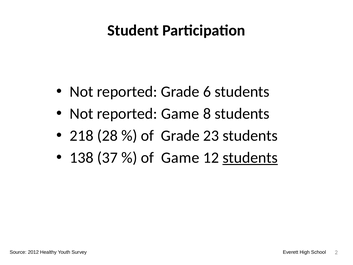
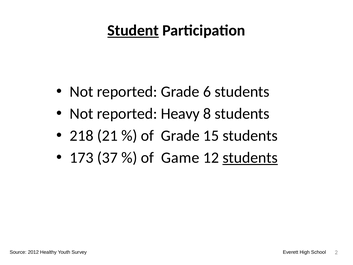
Student underline: none -> present (133, 31)
reported Game: Game -> Heavy (180, 114)
28: 28 -> 21 (107, 136)
23: 23 -> 15 (211, 136)
138: 138 -> 173 (82, 158)
